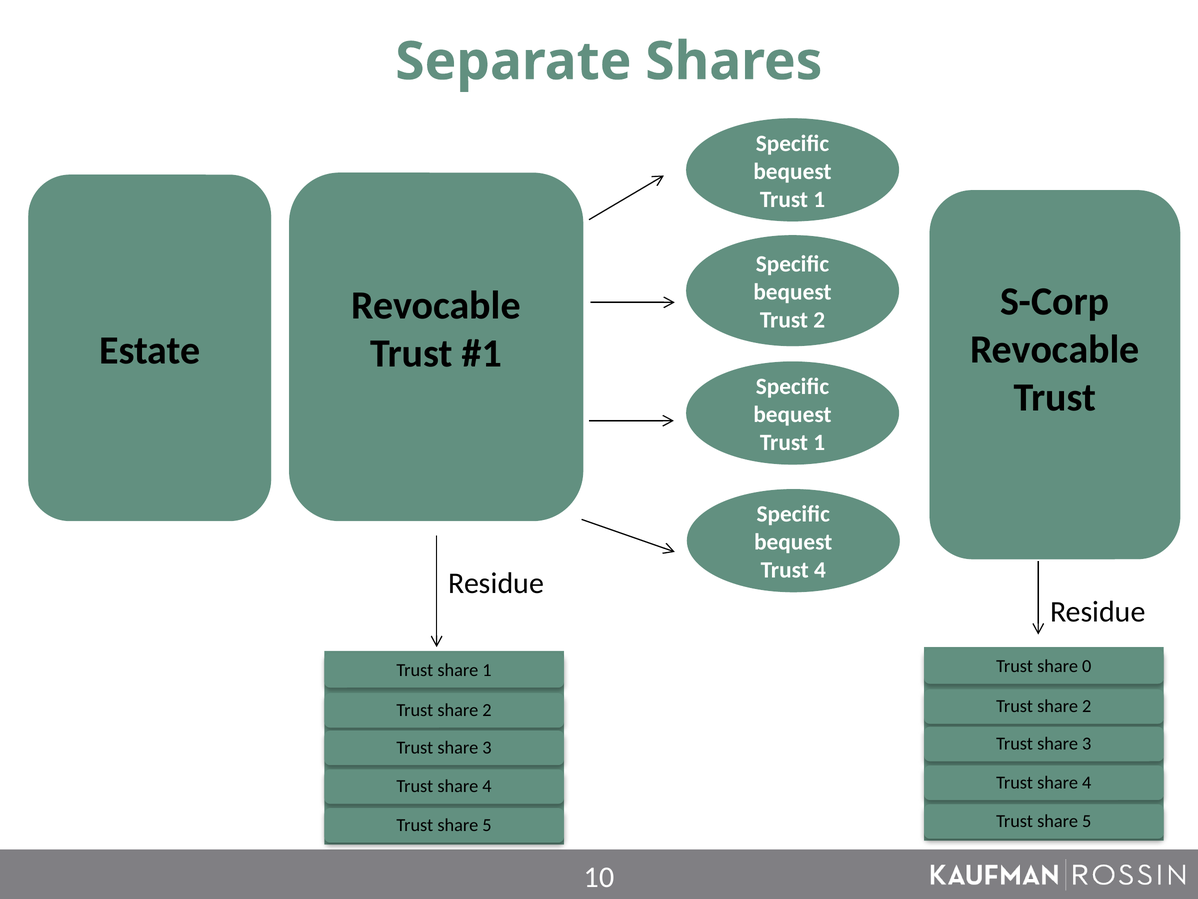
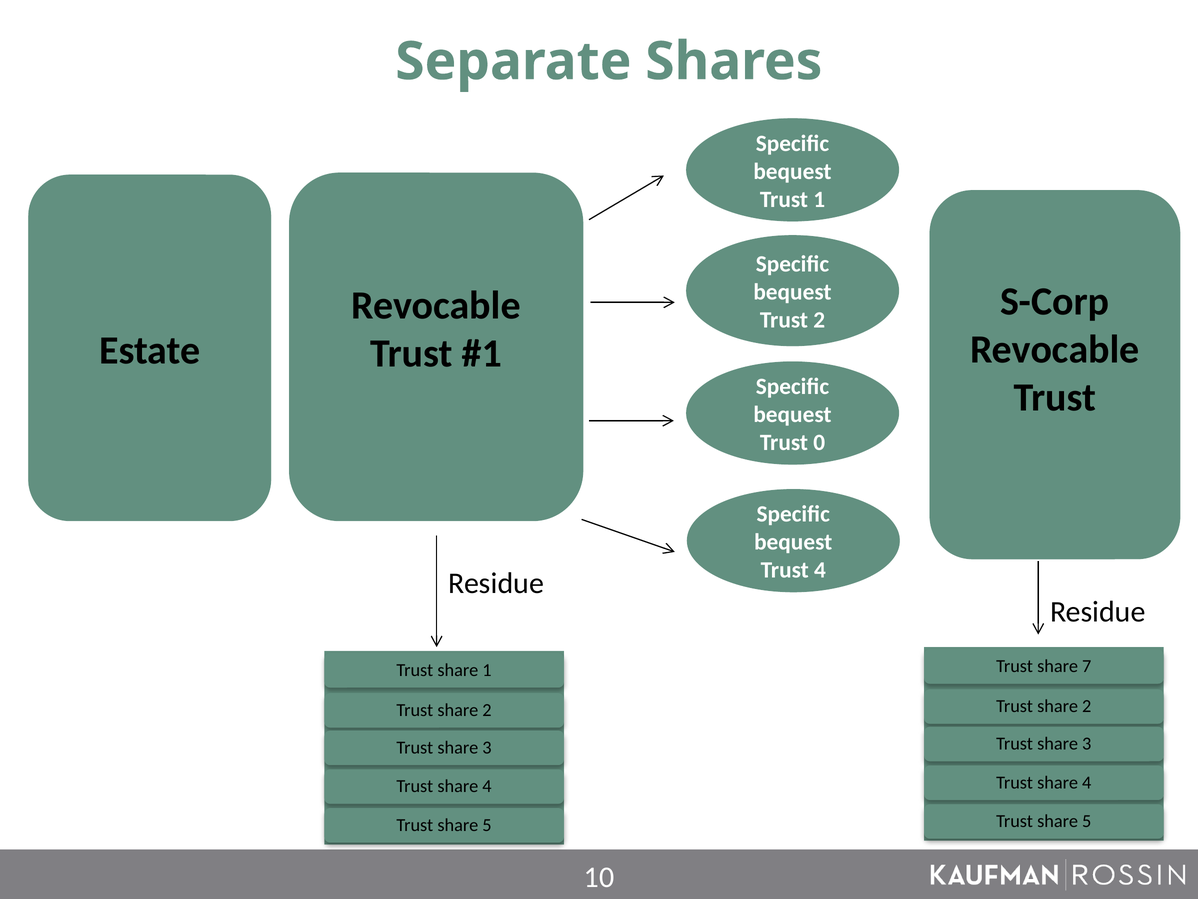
1: 1 -> 0 (819, 442)
0: 0 -> 7 (1087, 666)
